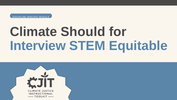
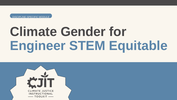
Should: Should -> Gender (83, 32)
Interview: Interview -> Engineer (38, 46)
